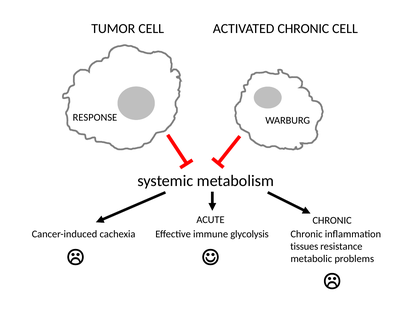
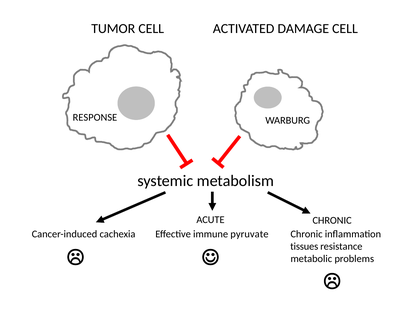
ACTIVATED CHRONIC: CHRONIC -> DAMAGE (303, 29)
glycolysis: glycolysis -> pyruvate (249, 234)
